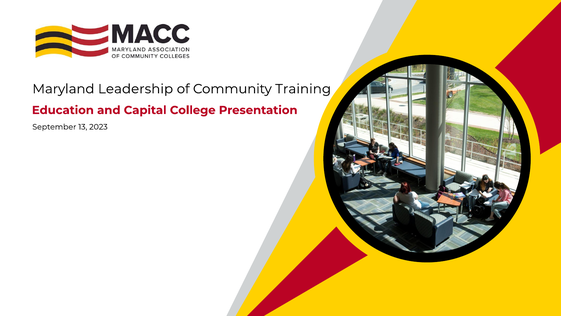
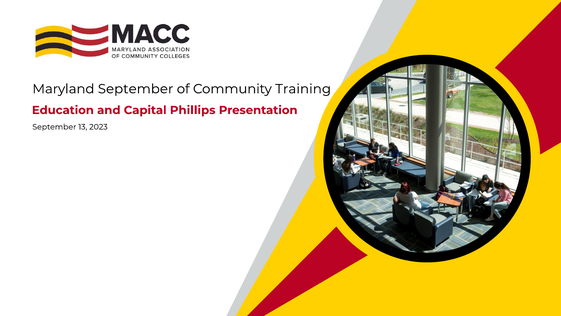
Maryland Leadership: Leadership -> September (136, 89)
College: College -> Phillips (193, 110)
